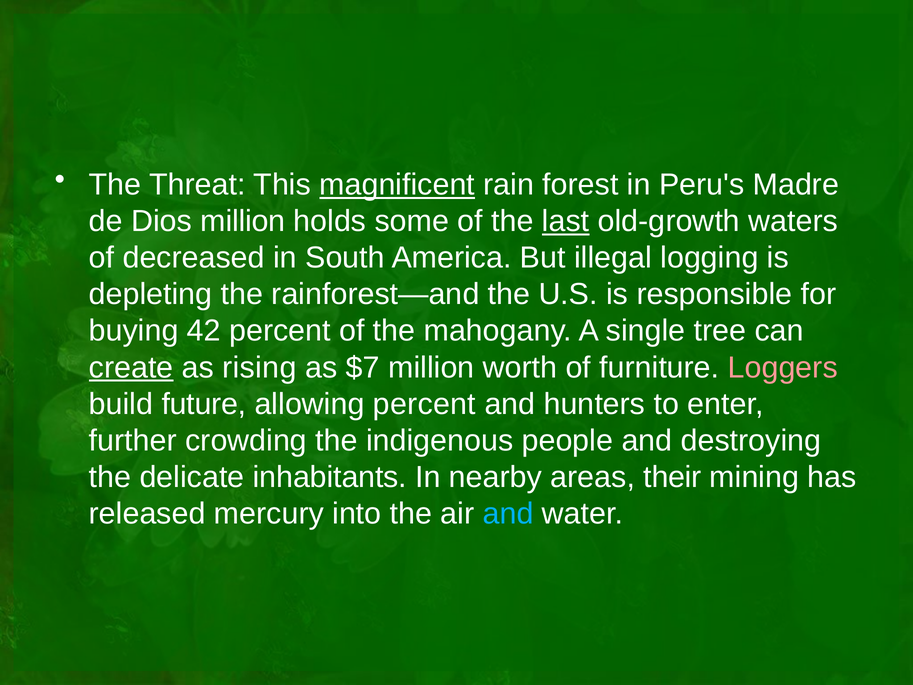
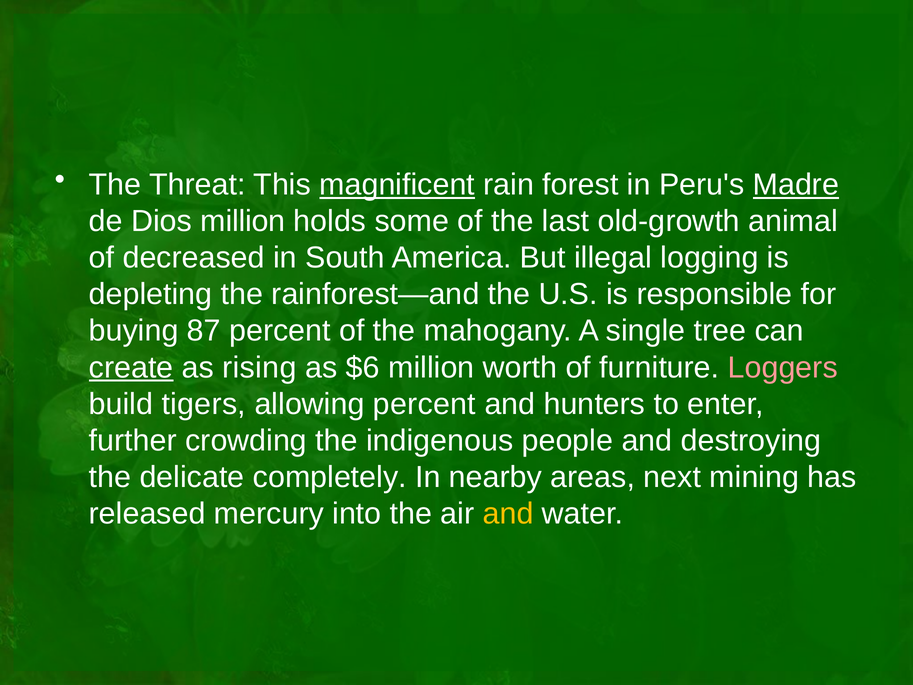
Madre underline: none -> present (796, 185)
last underline: present -> none (566, 221)
waters: waters -> animal (793, 221)
42: 42 -> 87 (204, 331)
$7: $7 -> $6 (363, 367)
future: future -> tigers (204, 404)
inhabitants: inhabitants -> completely (330, 477)
their: their -> next (672, 477)
and colour: light blue -> yellow (508, 513)
